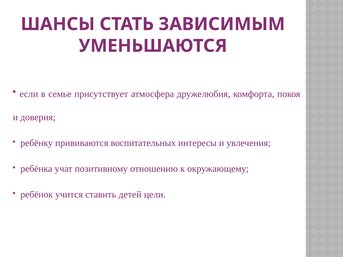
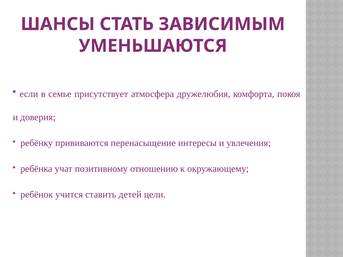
воспитательных: воспитательных -> перенасыщение (143, 143)
